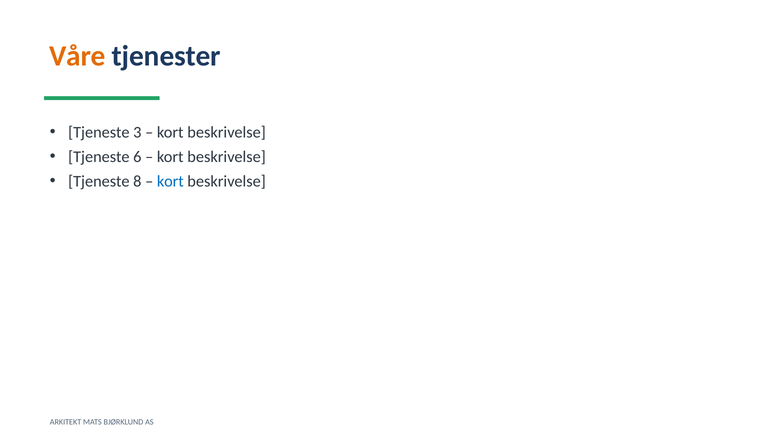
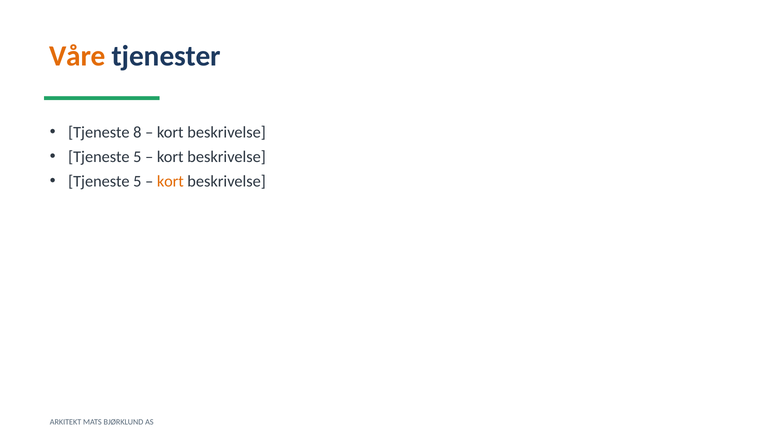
3: 3 -> 8 (137, 133)
6: 6 -> 5 (137, 157)
8: 8 -> 5 (137, 182)
kort colour: blue -> orange (170, 182)
